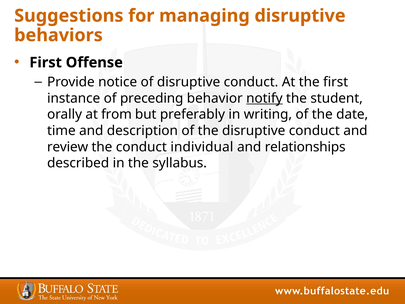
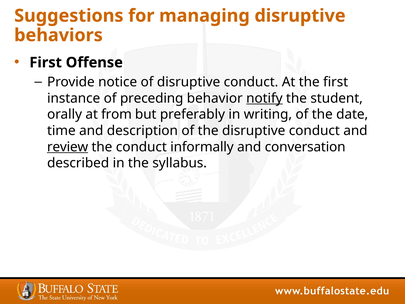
review underline: none -> present (68, 147)
individual: individual -> informally (202, 147)
relationships: relationships -> conversation (305, 147)
